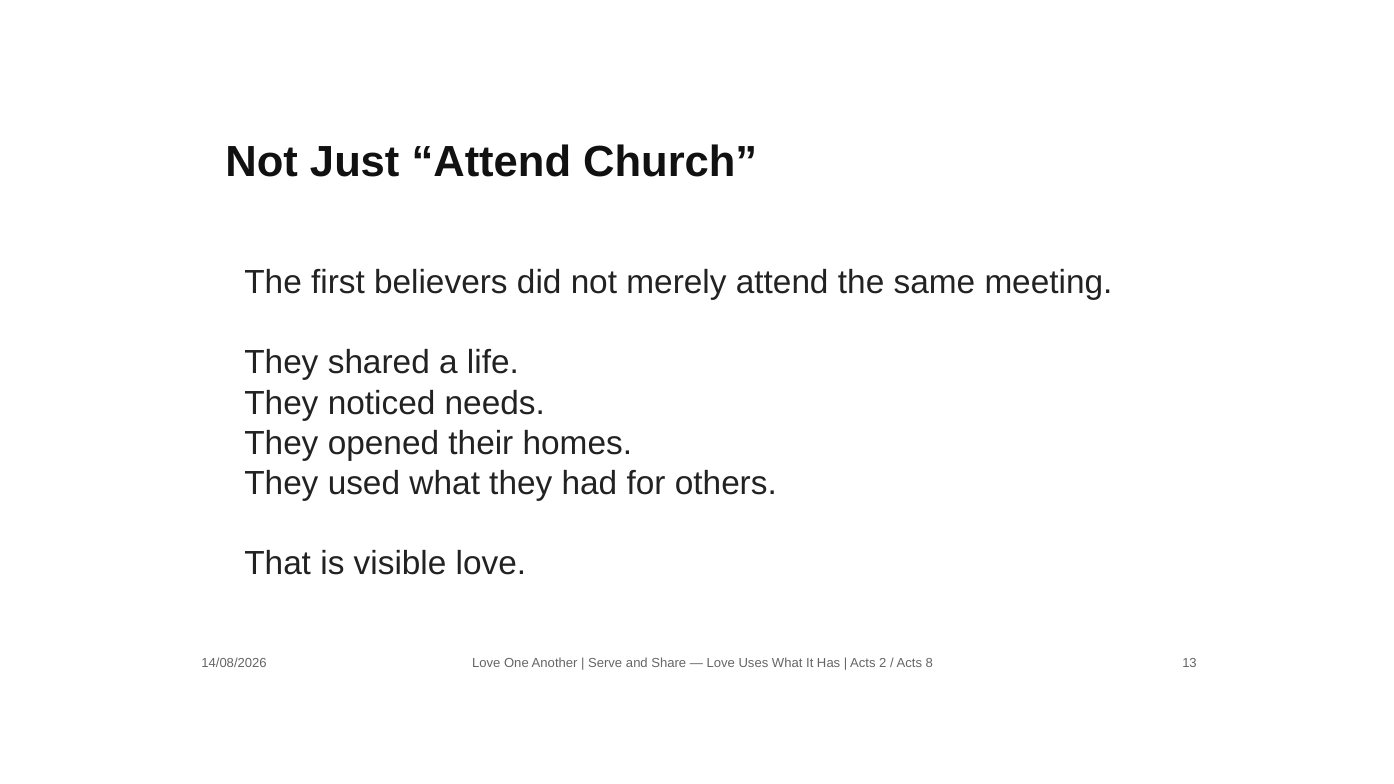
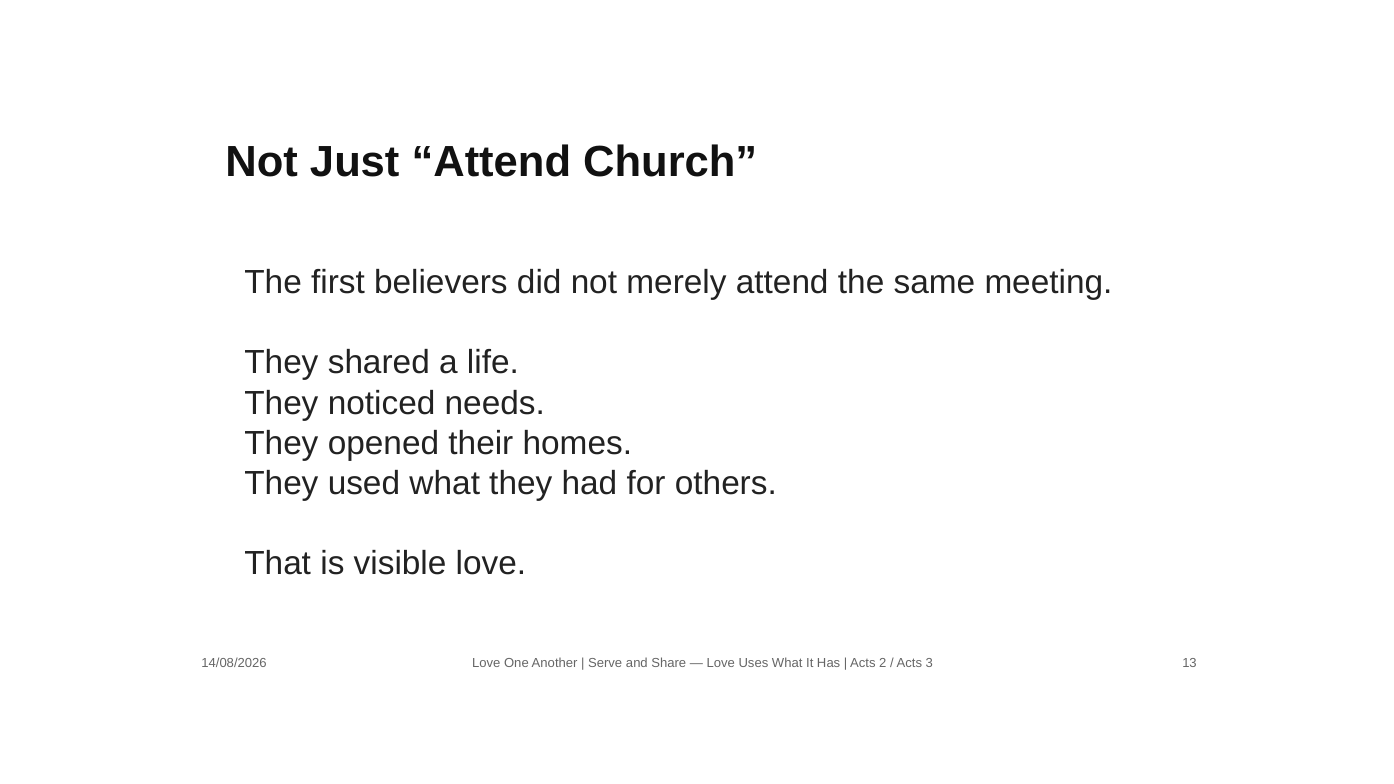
8: 8 -> 3 (929, 664)
